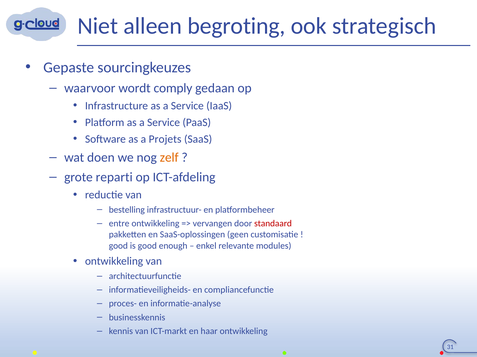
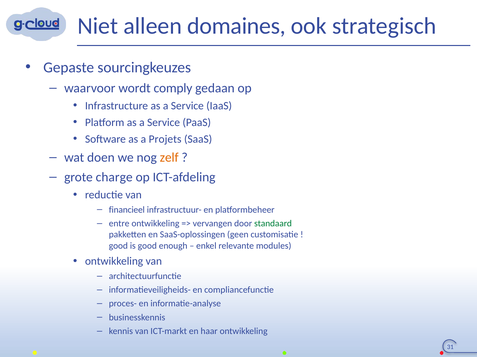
begroting: begroting -> domaines (237, 26)
reparti: reparti -> charge (114, 178)
bestelling: bestelling -> financieel (127, 210)
standaard colour: red -> green (273, 224)
